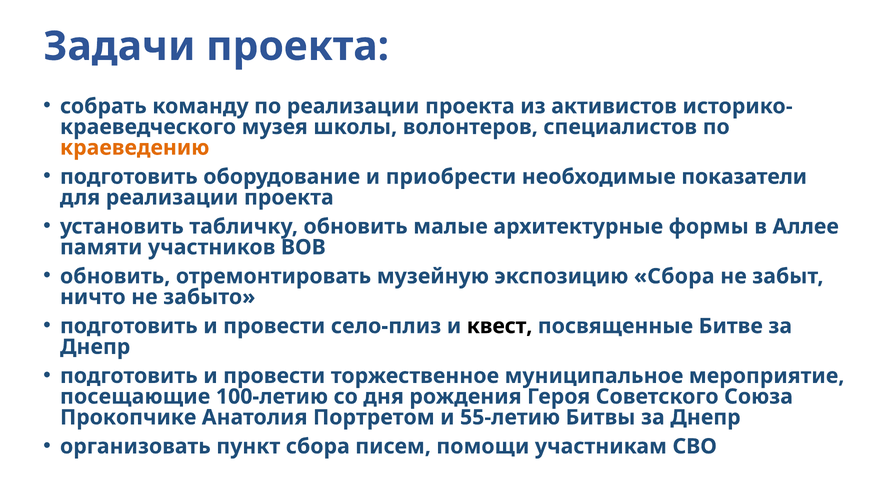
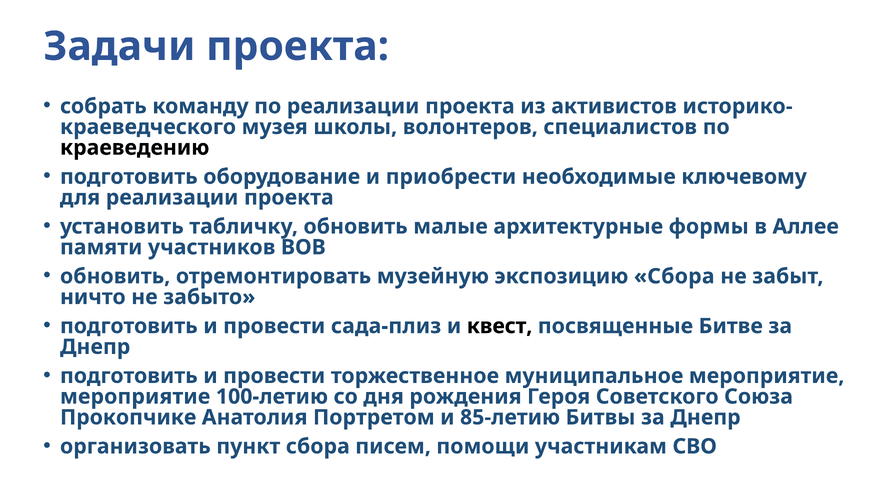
краеведению colour: orange -> black (135, 148)
показатели: показатели -> ключевому (744, 177)
село-плиз: село-плиз -> сада-плиз (386, 326)
посещающие: посещающие -> мероприятие (135, 396)
55-летию: 55-летию -> 85-летию (510, 417)
